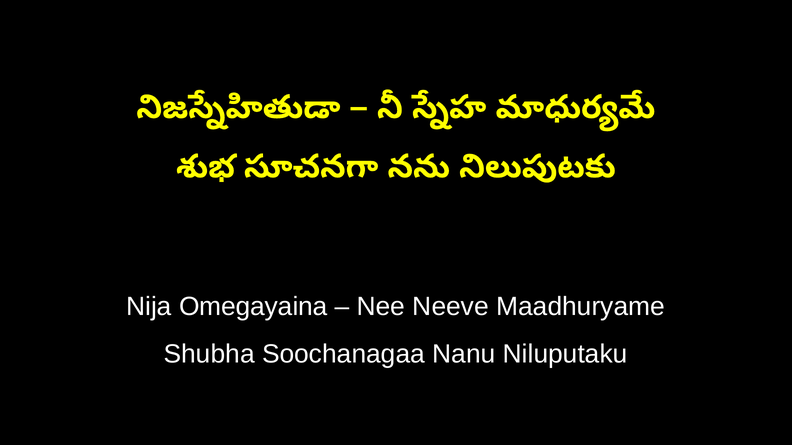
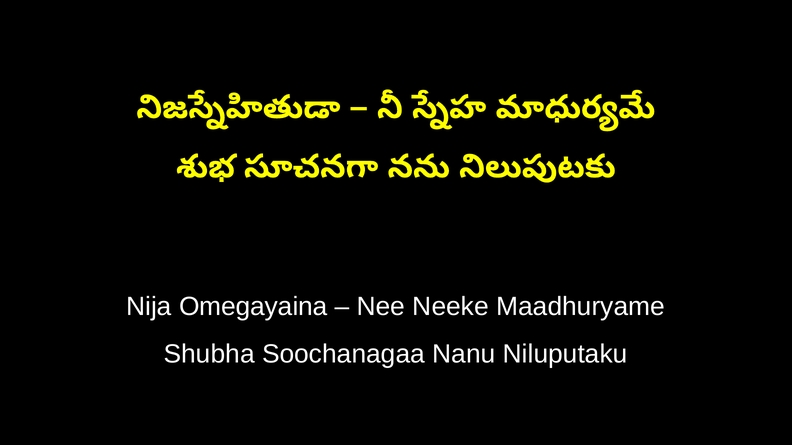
Neeve: Neeve -> Neeke (451, 307)
